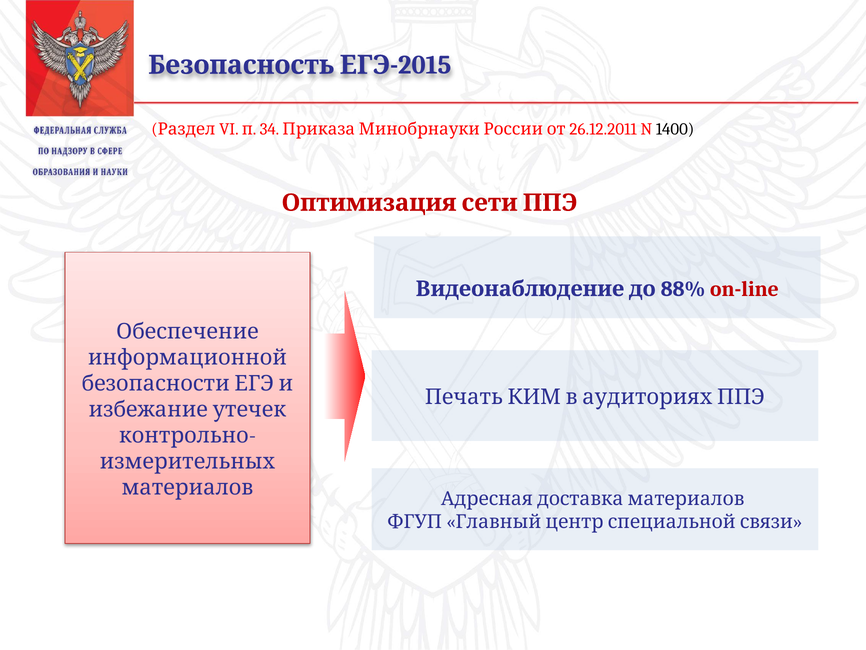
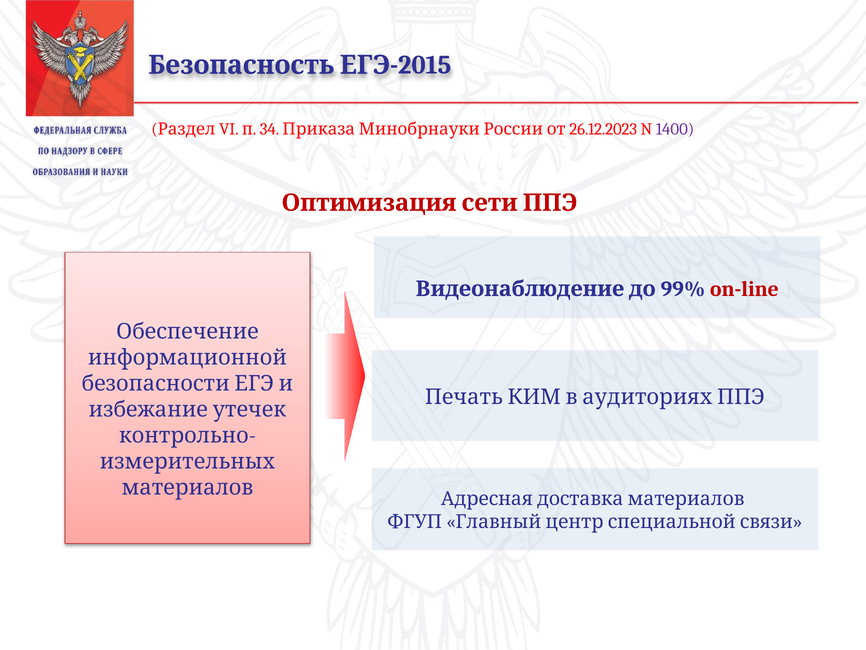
26.12.2011: 26.12.2011 -> 26.12.2023 (603, 129)
1400 colour: black -> purple (675, 129)
88%: 88% -> 99% (683, 289)
